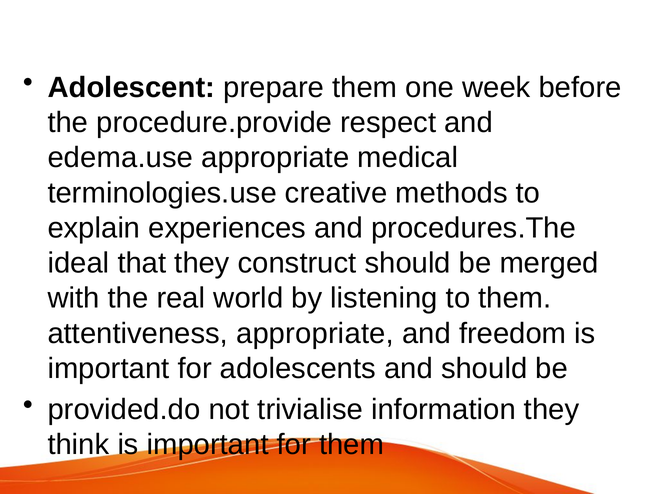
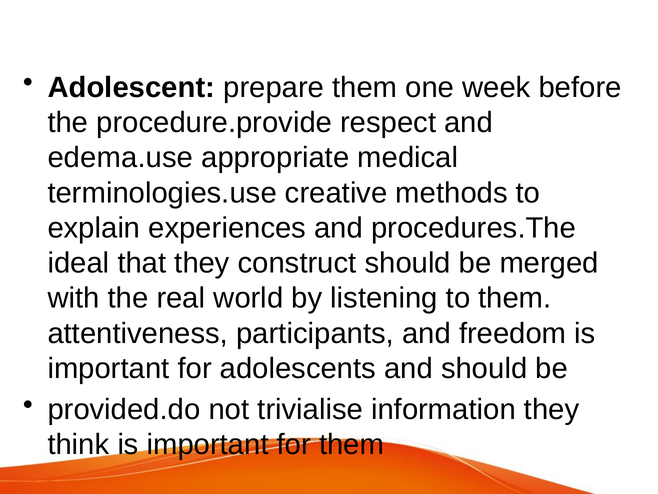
attentiveness appropriate: appropriate -> participants (315, 333)
